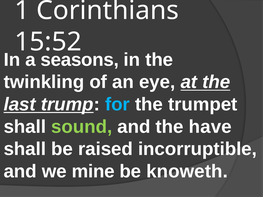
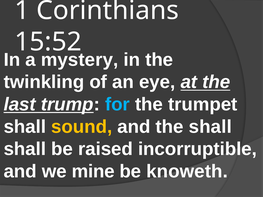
seasons: seasons -> mystery (80, 60)
sound colour: light green -> yellow (82, 127)
the have: have -> shall (210, 127)
